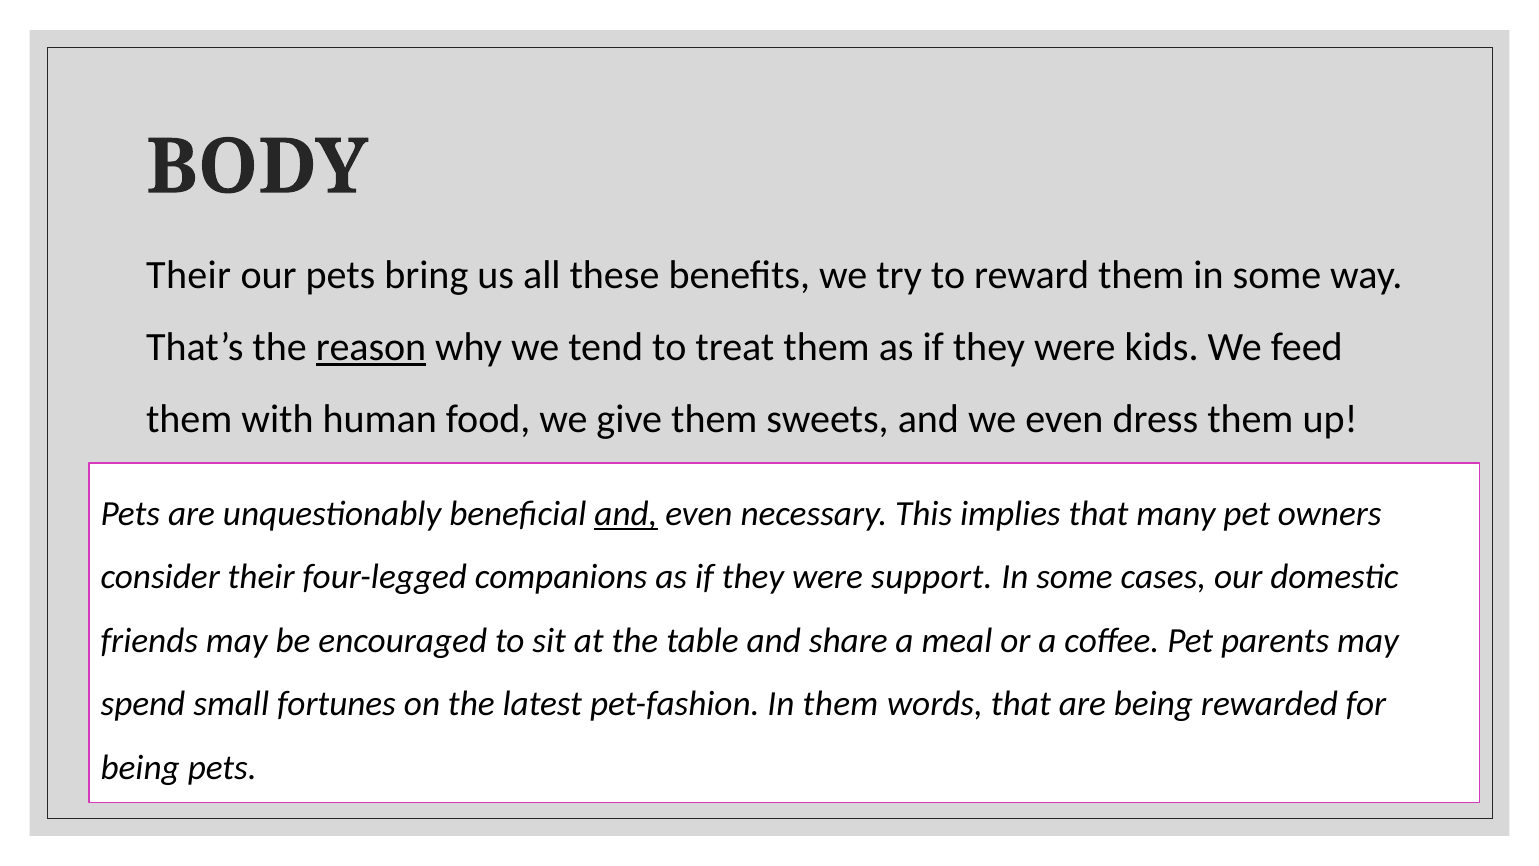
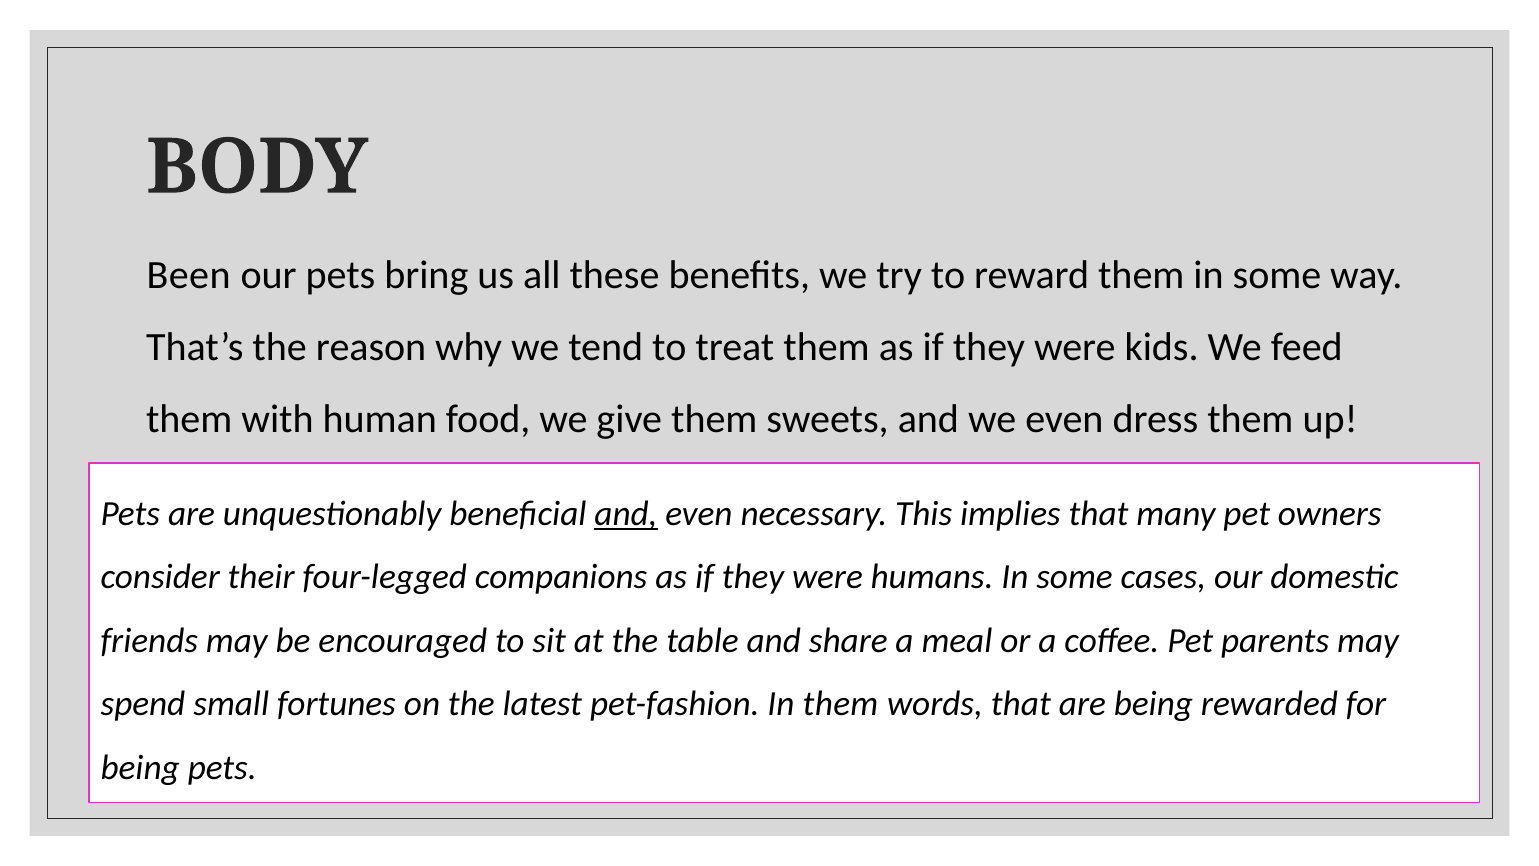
Their: Their -> Been (189, 275)
reason underline: present -> none (371, 347)
support: support -> humans (932, 577)
